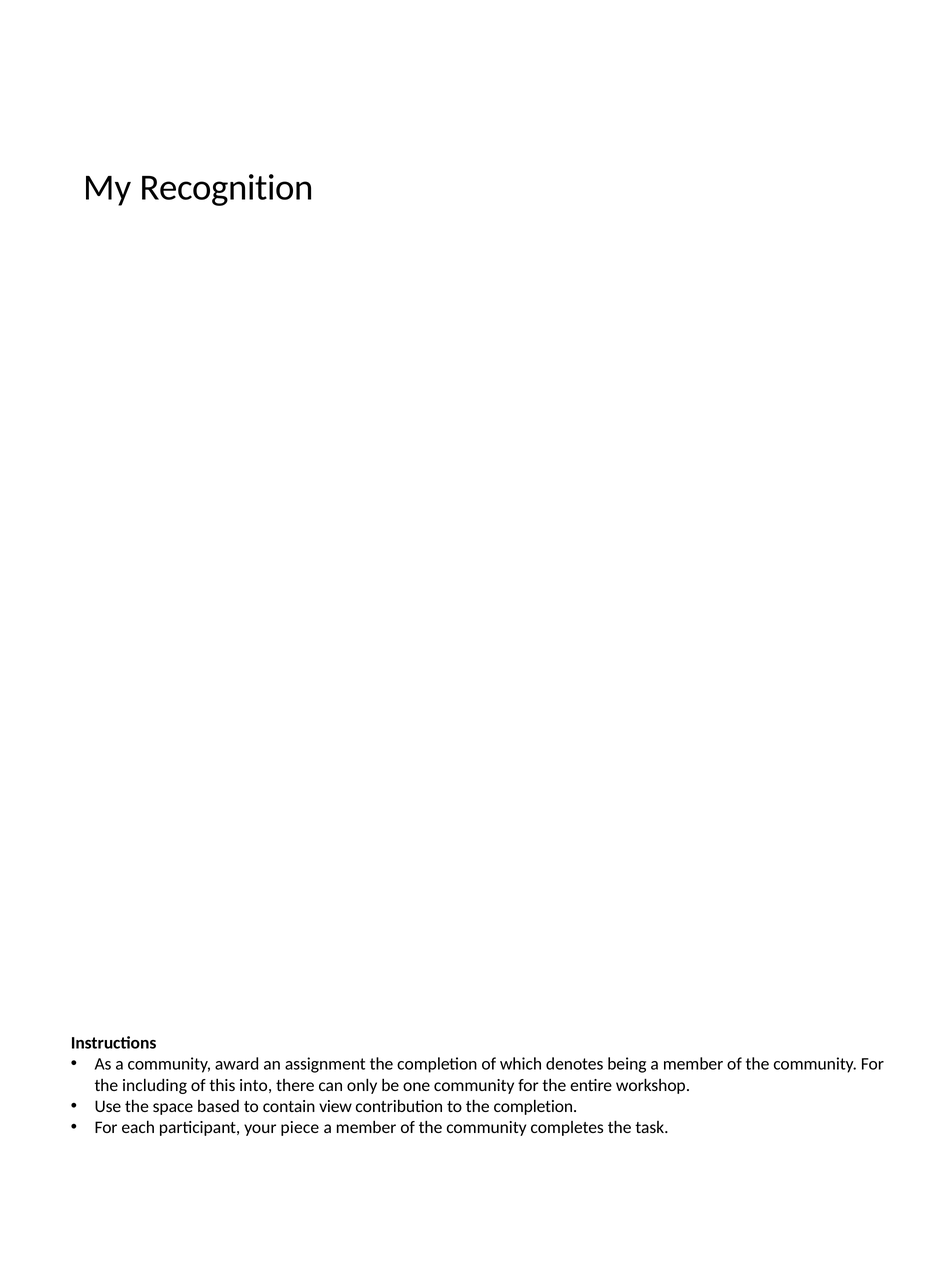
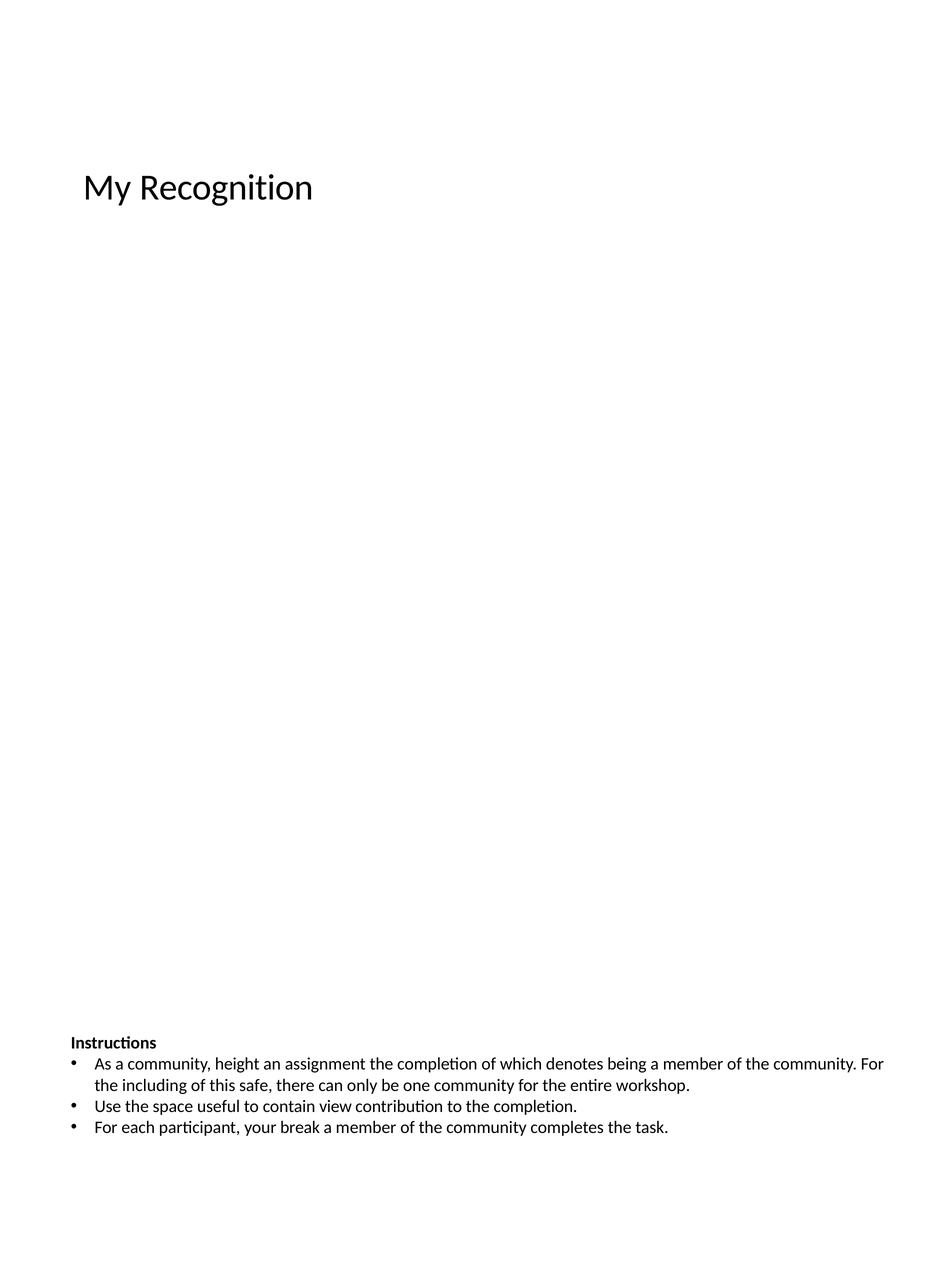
award: award -> height (237, 1064)
into: into -> safe (256, 1086)
based: based -> useful (219, 1107)
piece: piece -> break (300, 1128)
